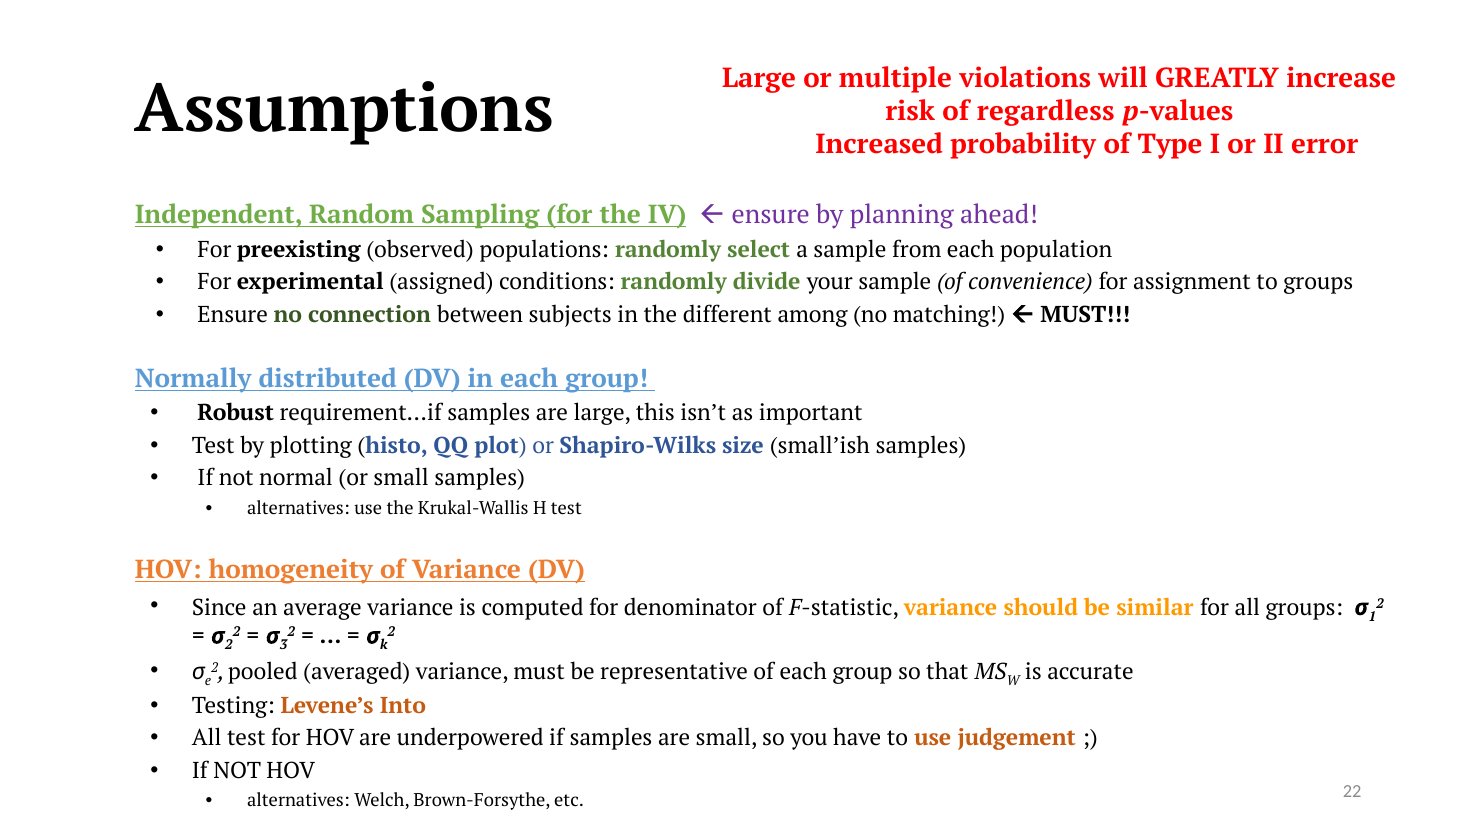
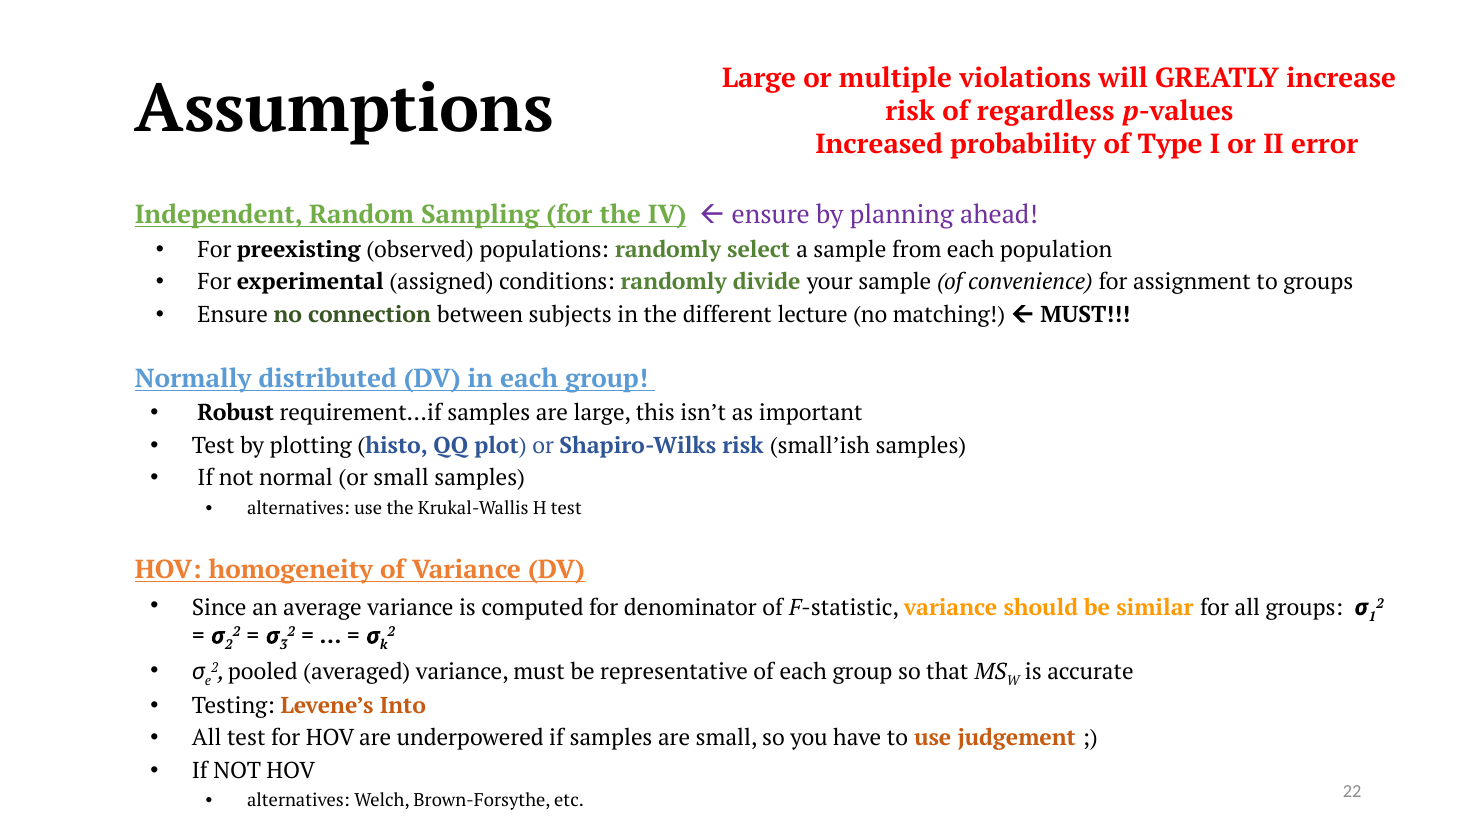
among: among -> lecture (813, 315)
Shapiro-Wilks size: size -> risk (743, 446)
